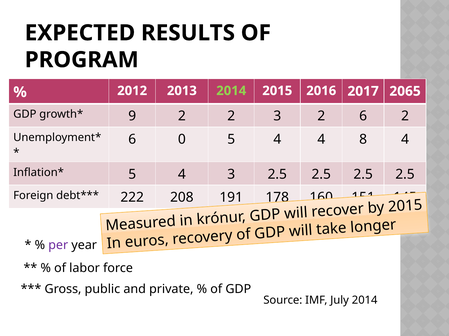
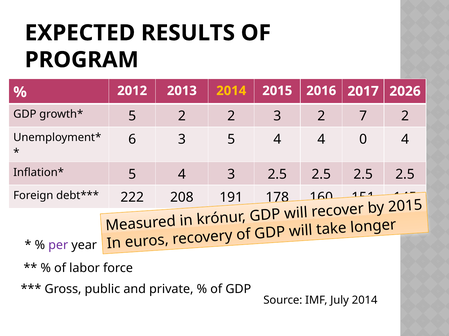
2014 colour: light green -> yellow (231, 91)
2065: 2065 -> 2026 (405, 91)
9: 9 -> 5 (132, 116)
2 6: 6 -> 7 (363, 116)
6 0: 0 -> 3 (182, 140)
8: 8 -> 0 (363, 140)
